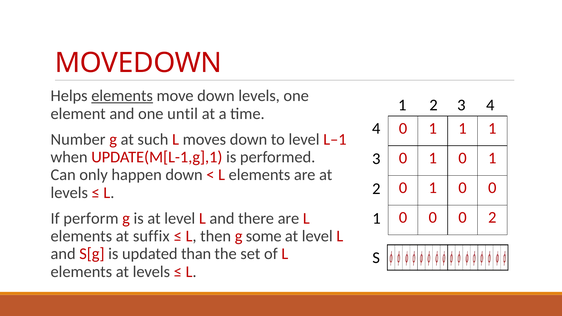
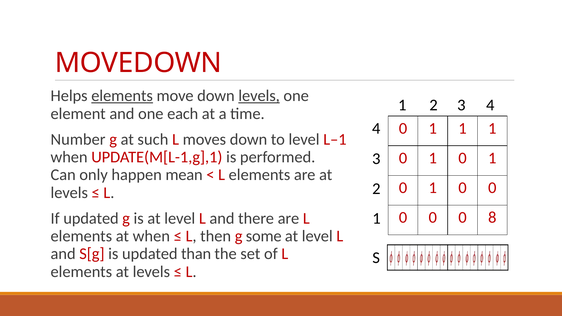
levels underline: none -> present (259, 96)
until: until -> each (183, 114)
happen down: down -> mean (184, 175)
0 2: 2 -> 8 (492, 218)
If perform: perform -> updated (91, 219)
at suffix: suffix -> when (151, 236)
